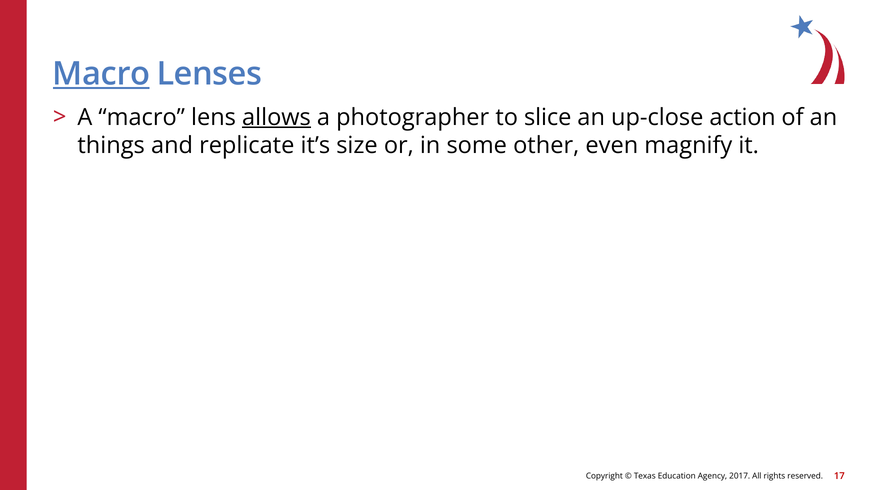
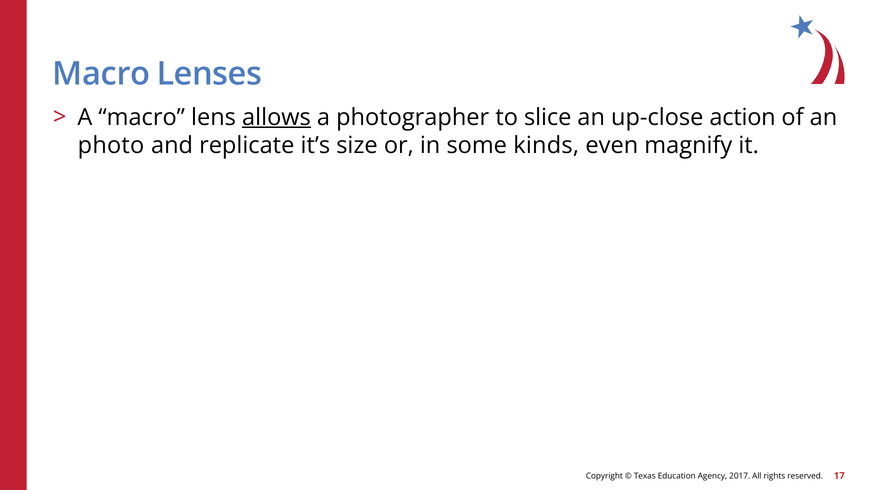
Macro underline: present -> none (101, 74)
things: things -> photo (111, 146)
other: other -> kinds (546, 146)
